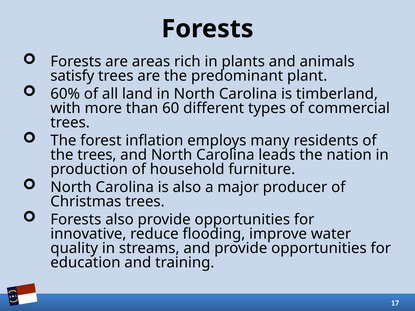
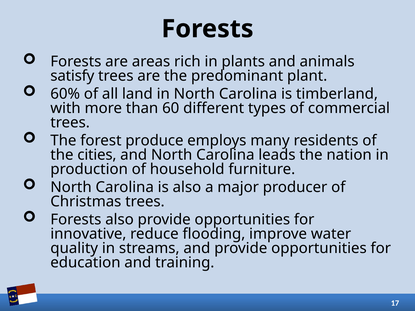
inflation: inflation -> produce (154, 141)
the trees: trees -> cities (97, 155)
